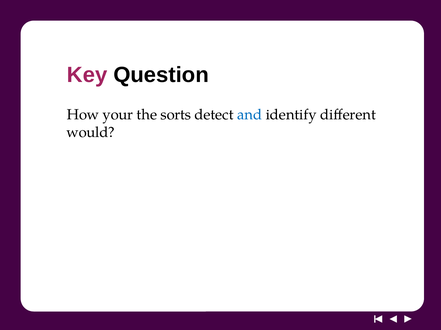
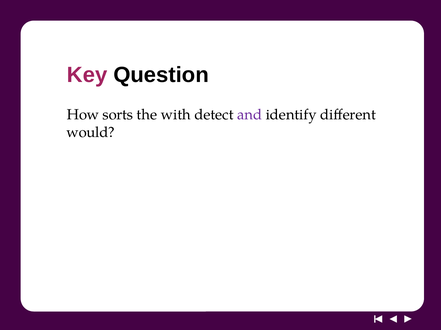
your: your -> sorts (118, 115)
sorts: sorts -> with (176, 115)
and colour: blue -> purple (250, 115)
